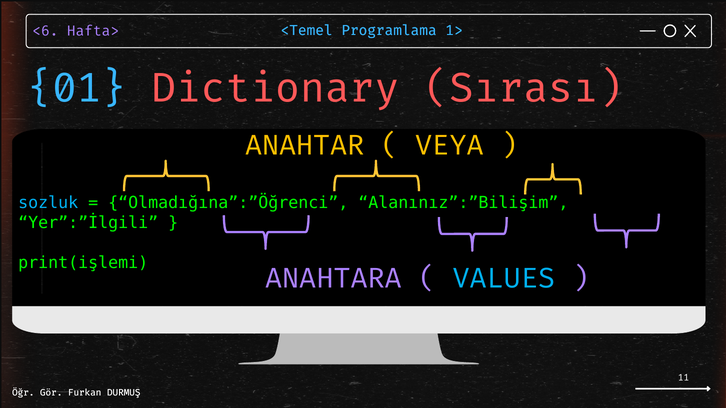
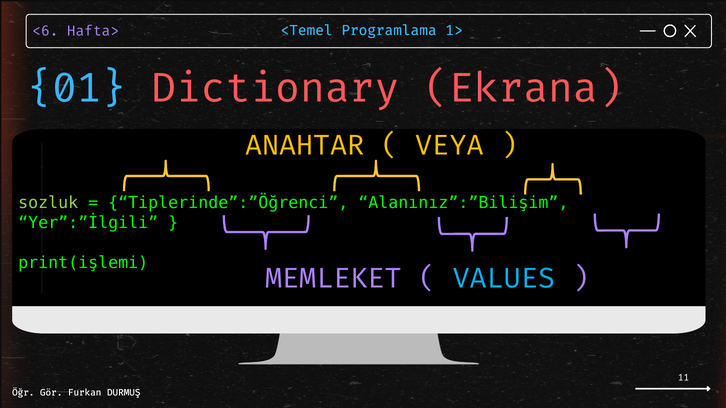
Sırası: Sırası -> Ekrana (524, 89)
sozluk colour: light blue -> light green (48, 203)
Olmadığına”:”Öğrenci: Olmadığına”:”Öğrenci -> Tiplerinde”:”Öğrenci (228, 203)
ANAHTARA: ANAHTARA -> MEMLEKET (334, 279)
